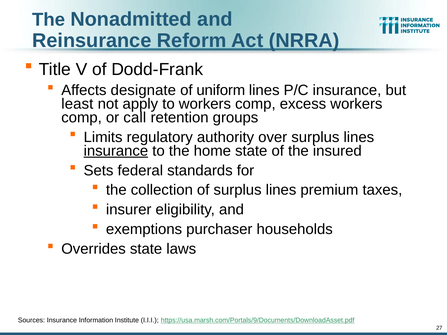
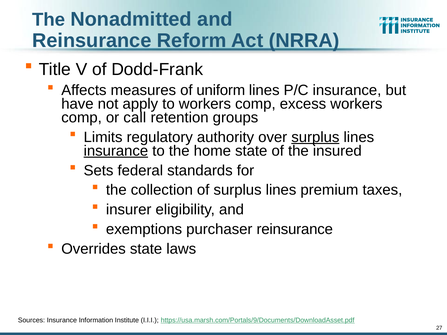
designate: designate -> measures (143, 90)
least: least -> have (77, 104)
surplus underline: none -> present (315, 137)
purchaser households: households -> reinsurance (295, 229)
